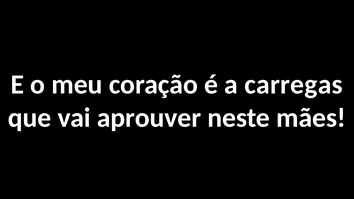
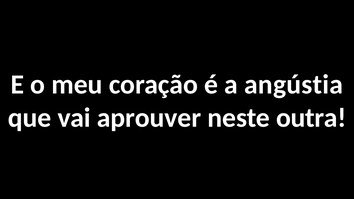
carregas: carregas -> angústia (294, 85)
mães: mães -> outra (311, 118)
